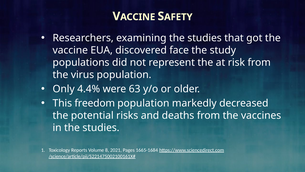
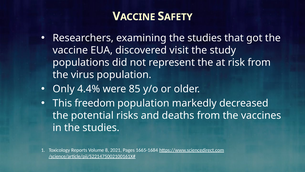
face: face -> visit (179, 50)
63: 63 -> 85 (135, 89)
